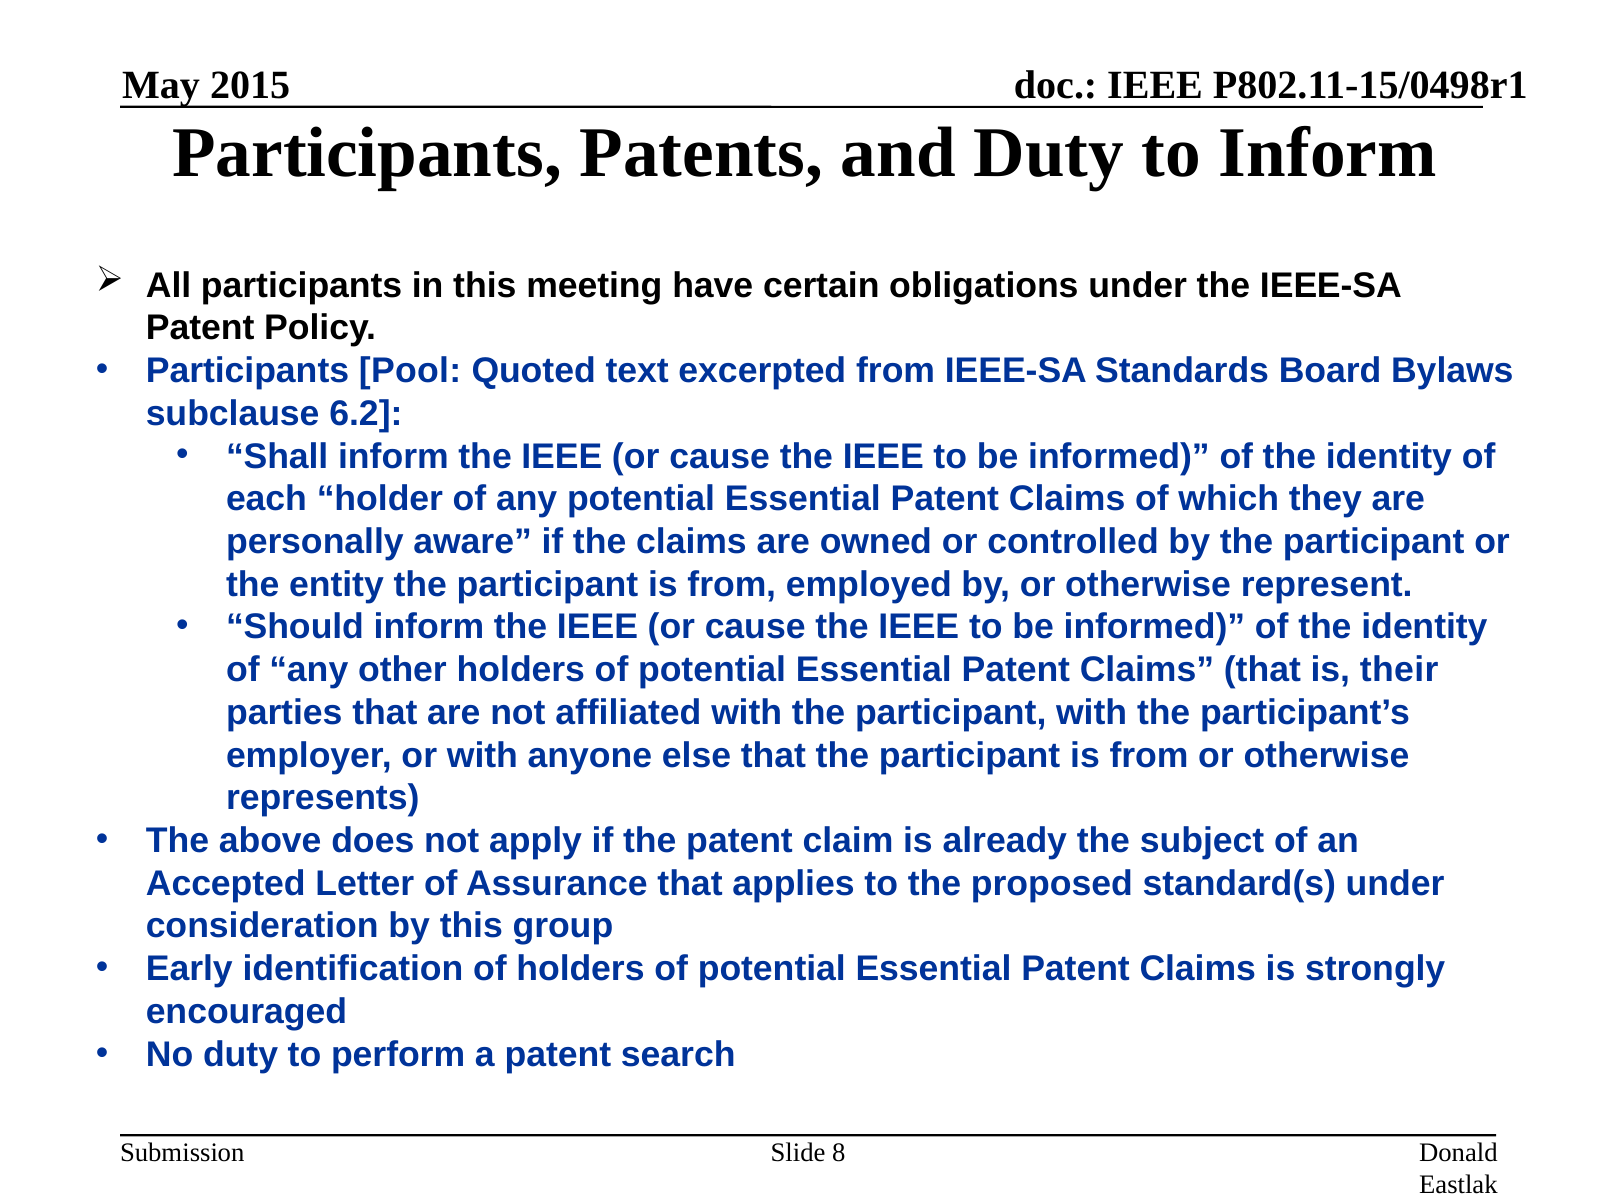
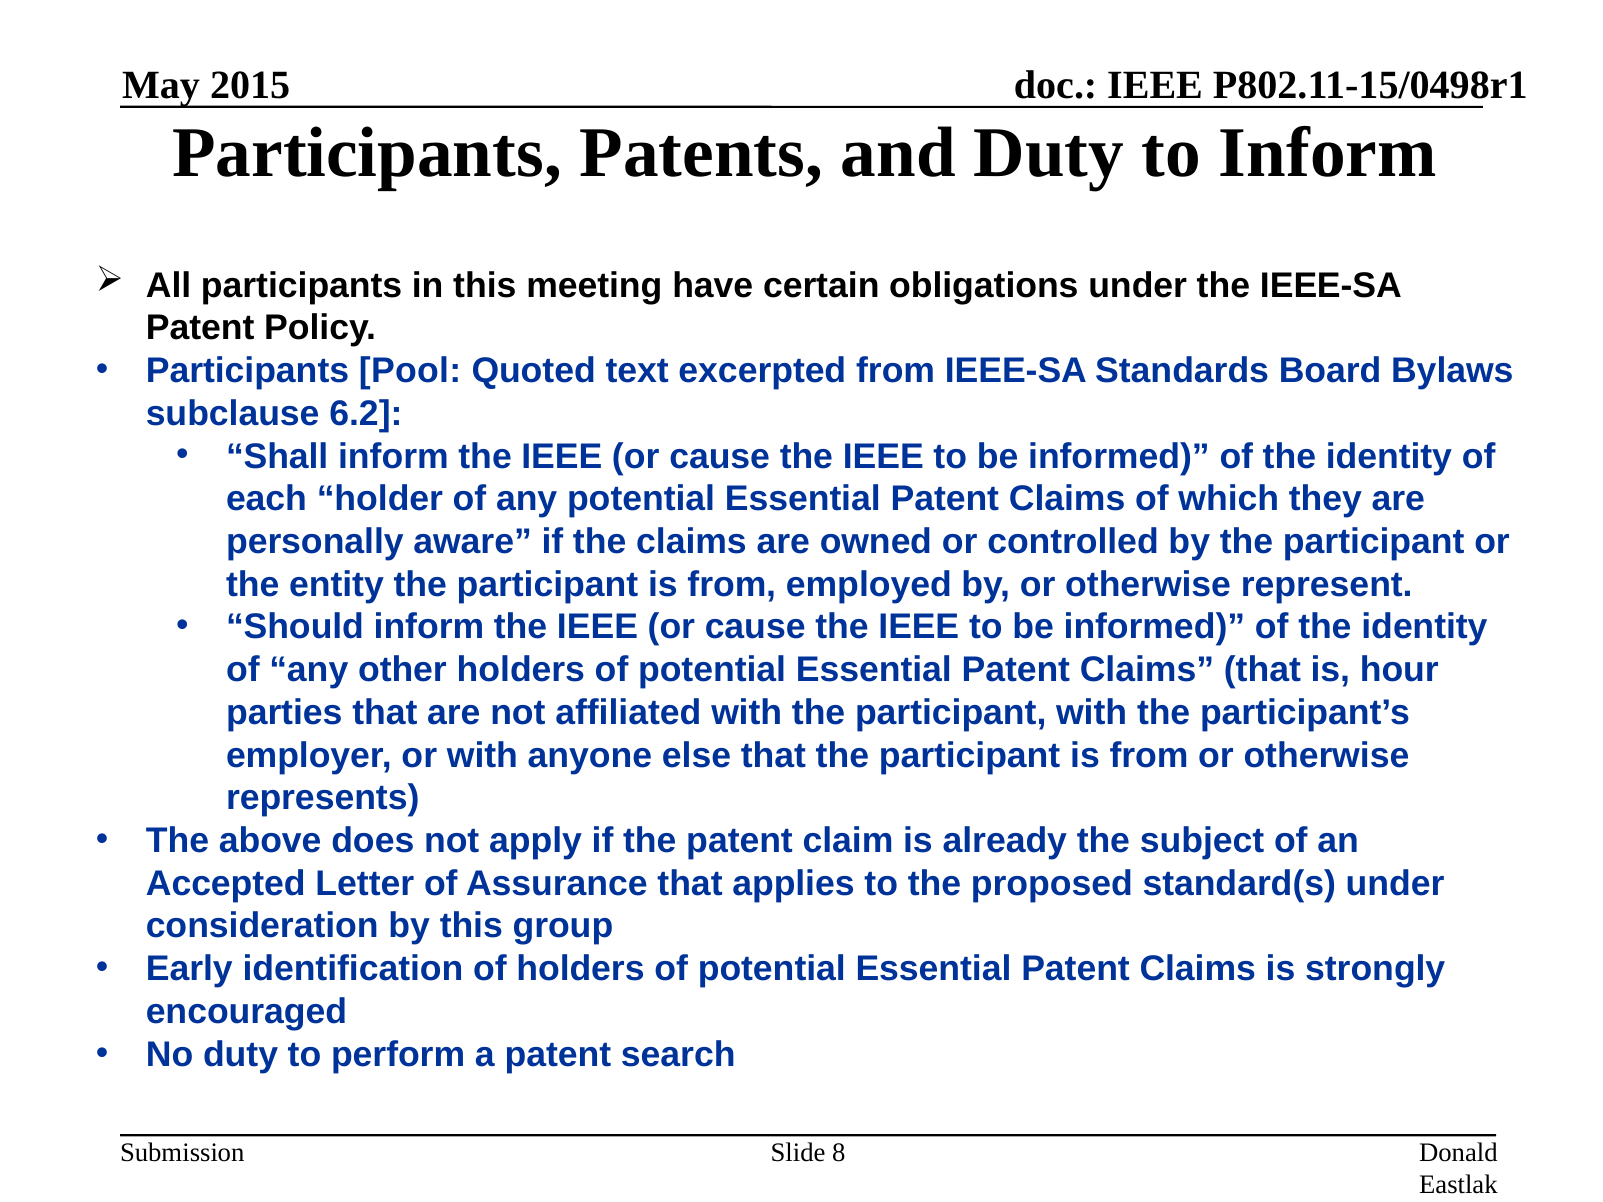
their: their -> hour (1399, 670)
